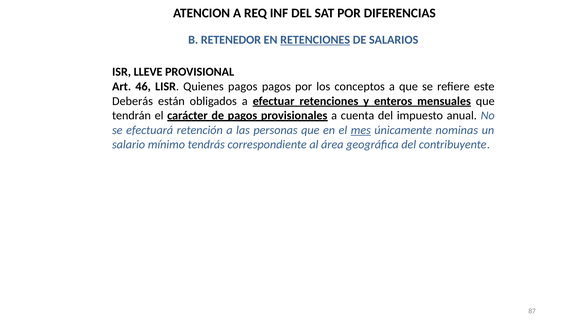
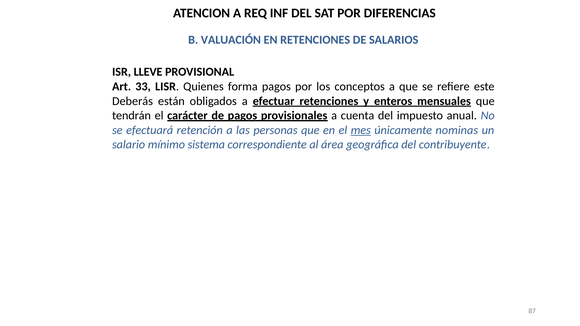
RETENEDOR: RETENEDOR -> VALUACIÓN (231, 40)
RETENCIONES underline: present -> none (315, 40)
46: 46 -> 33 (143, 87)
Quienes pagos: pagos -> forma (243, 87)
tendrás: tendrás -> sistema (206, 145)
